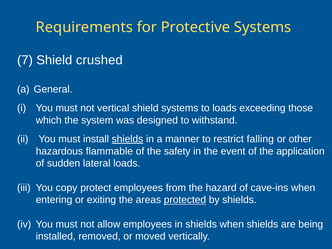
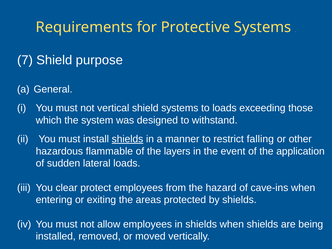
crushed: crushed -> purpose (99, 60)
safety: safety -> layers (177, 151)
copy: copy -> clear (67, 188)
protected underline: present -> none (185, 200)
